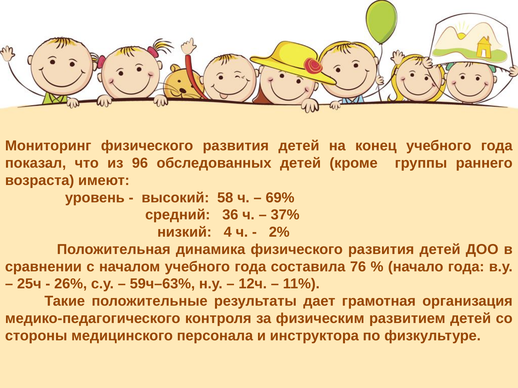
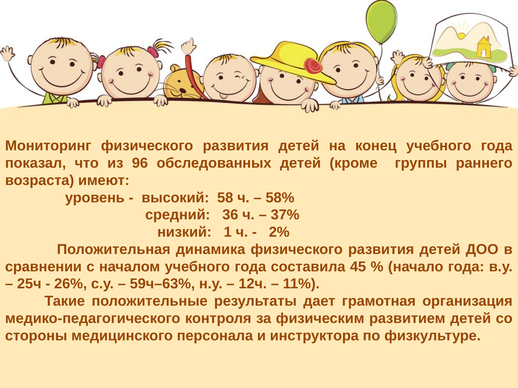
69%: 69% -> 58% (280, 198)
4: 4 -> 1 (228, 232)
76: 76 -> 45 (358, 267)
